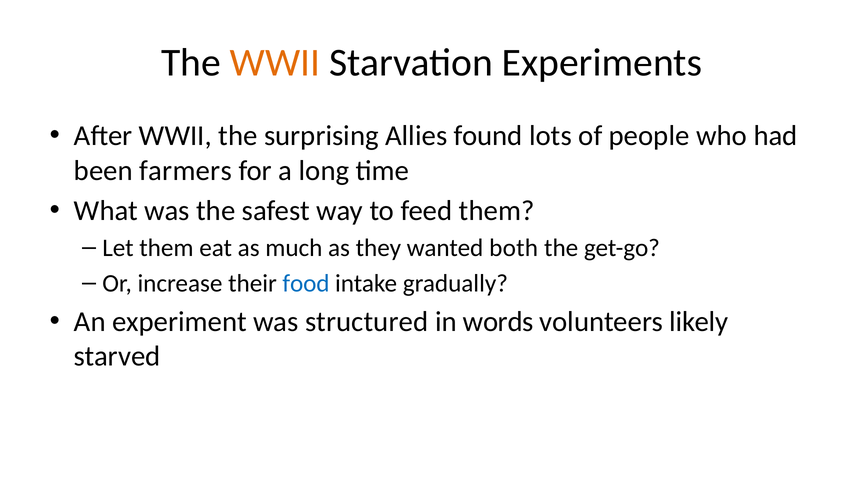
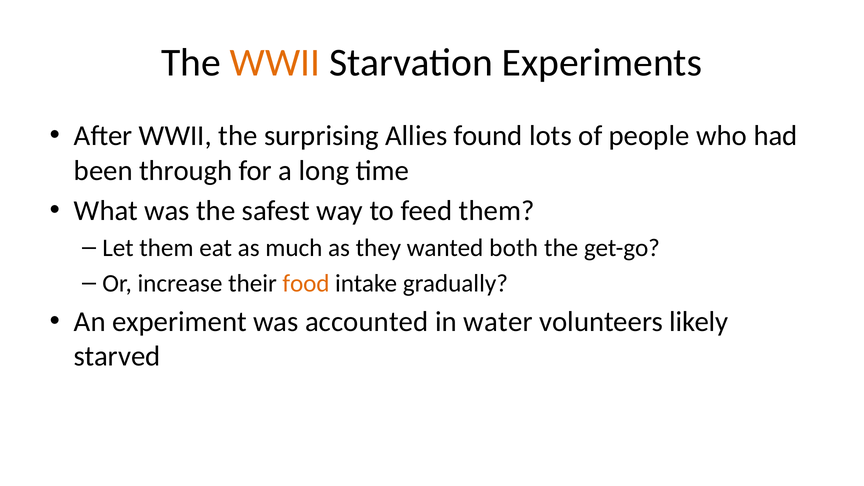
farmers: farmers -> through (186, 171)
food colour: blue -> orange (306, 283)
structured: structured -> accounted (367, 322)
words: words -> water (498, 322)
